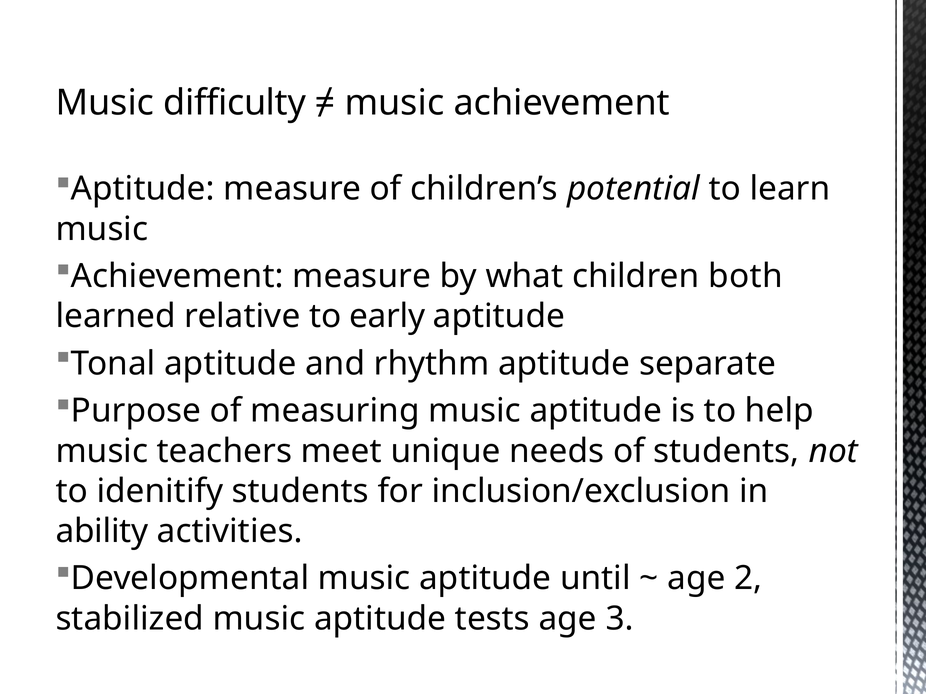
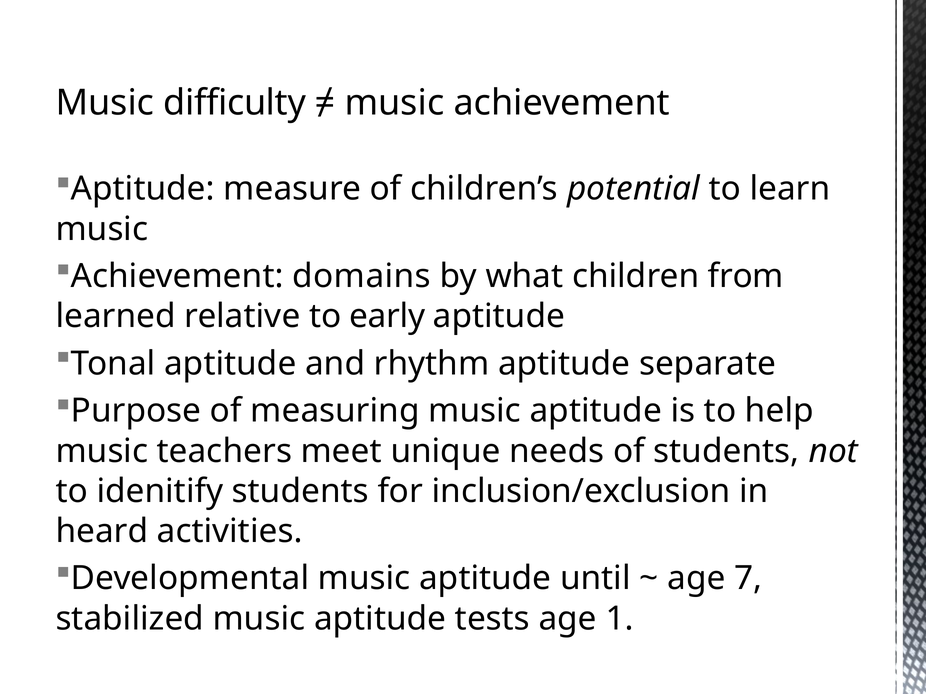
Achievement measure: measure -> domains (362, 277)
both: both -> from (746, 277)
ability: ability -> heard (102, 532)
2: 2 -> 7 (748, 579)
3: 3 -> 1 (620, 619)
